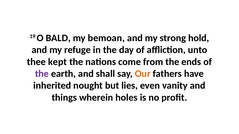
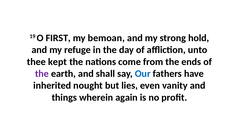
BALD: BALD -> FIRST (58, 38)
Our colour: orange -> blue (143, 74)
holes: holes -> again (127, 98)
